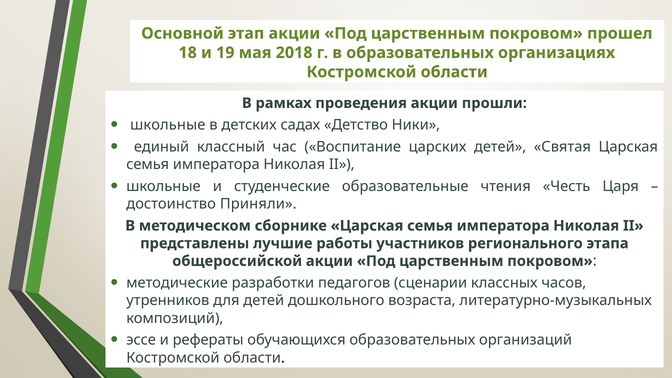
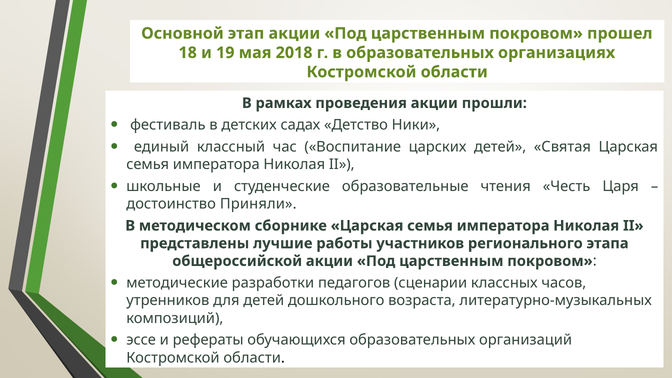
школьные: школьные -> фестиваль (168, 125)
